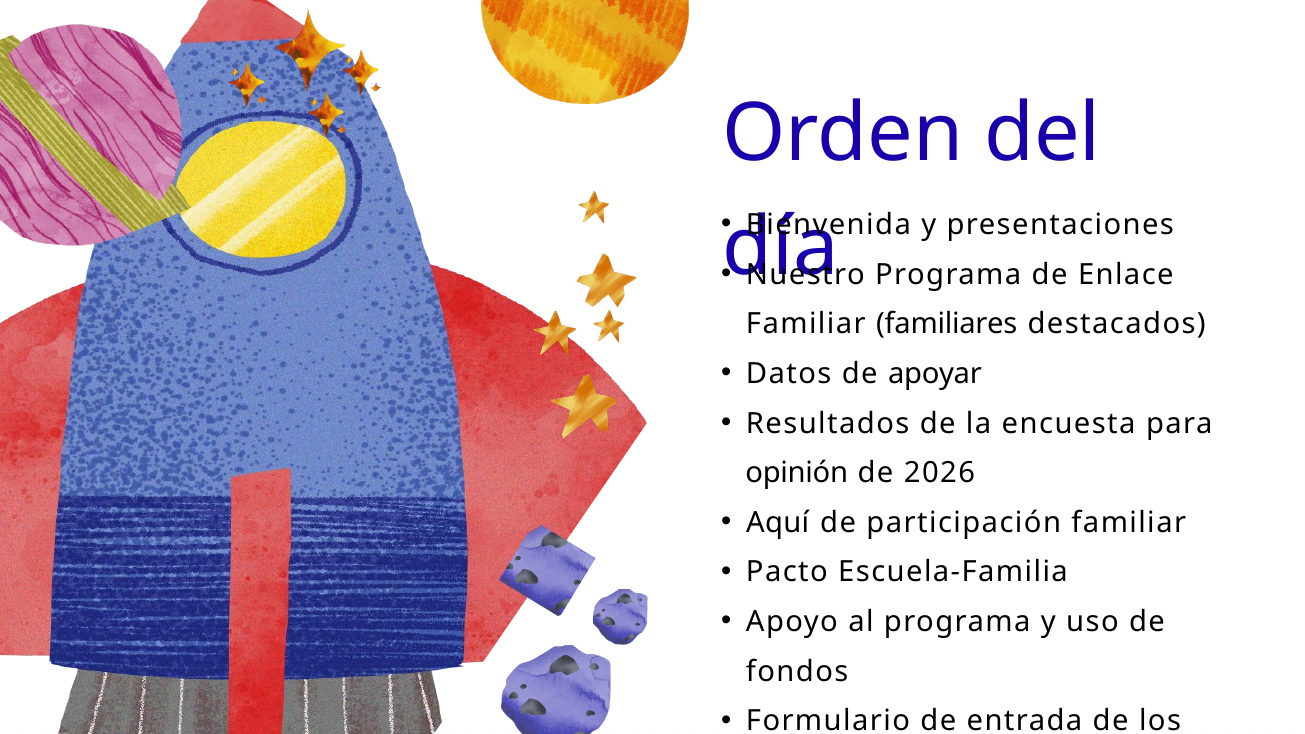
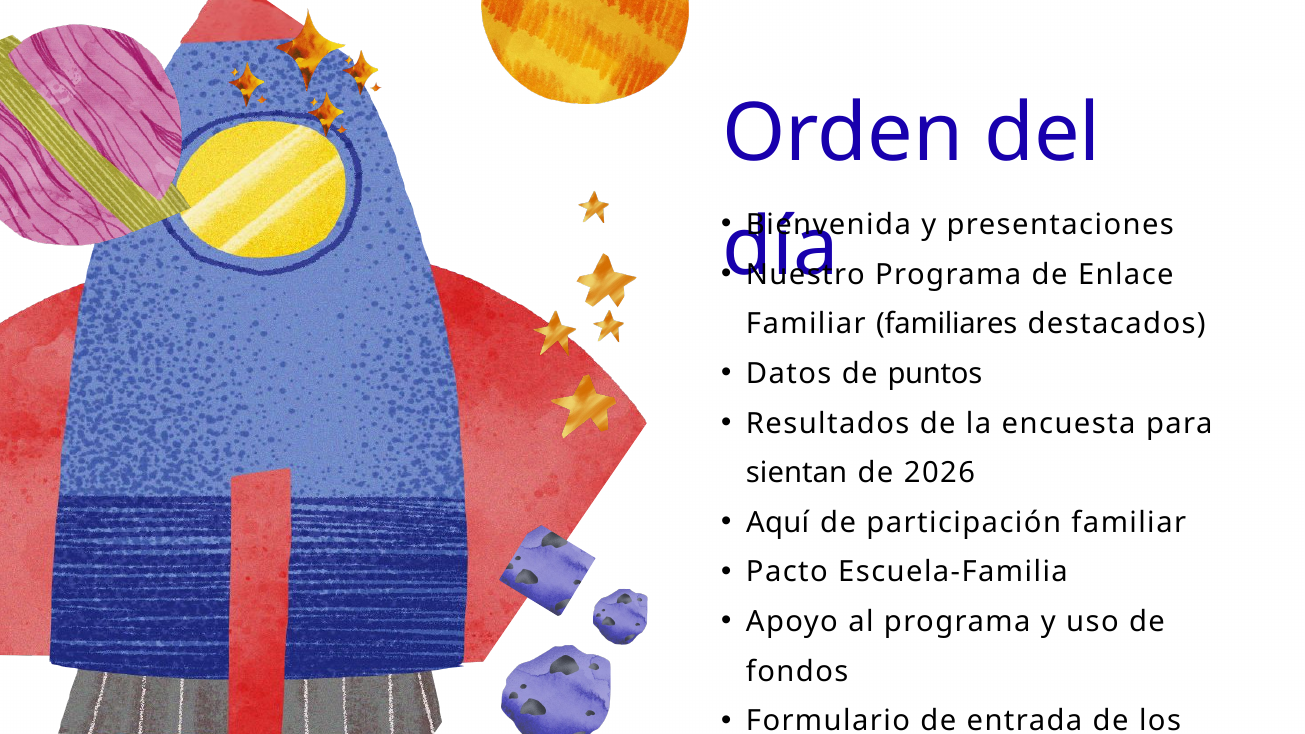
apoyar: apoyar -> puntos (935, 374)
opinión: opinión -> sientan (797, 473)
